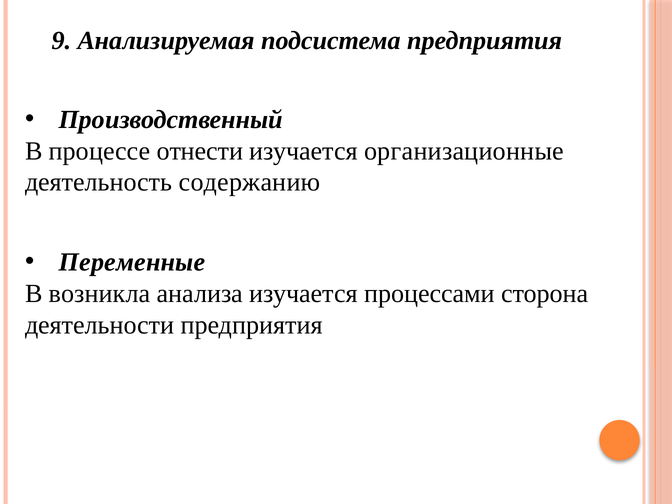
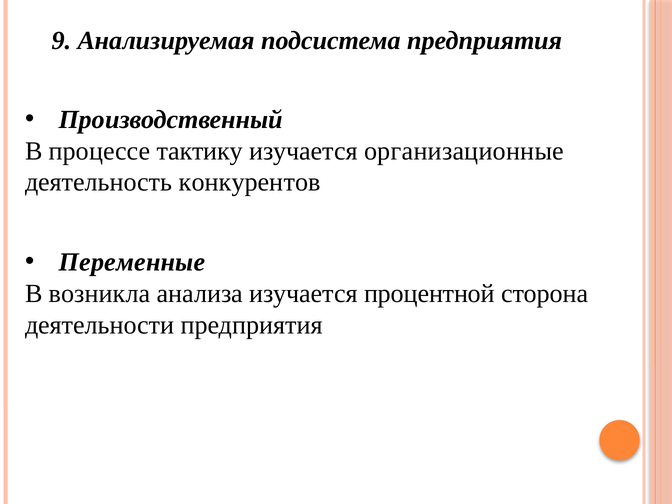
отнести: отнести -> тактику (200, 151)
содержанию: содержанию -> конкурентов (250, 182)
процессами: процессами -> процентной (430, 294)
